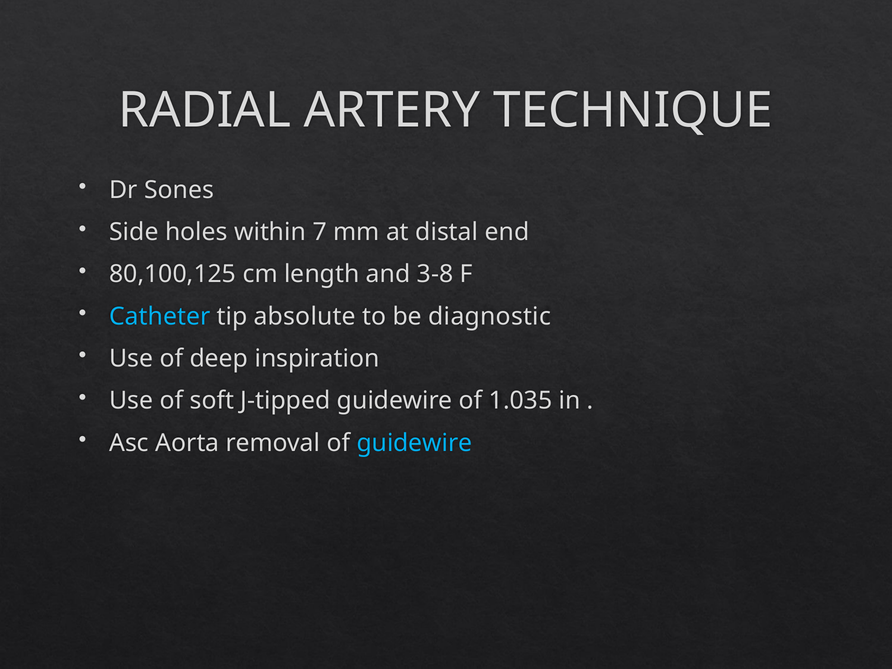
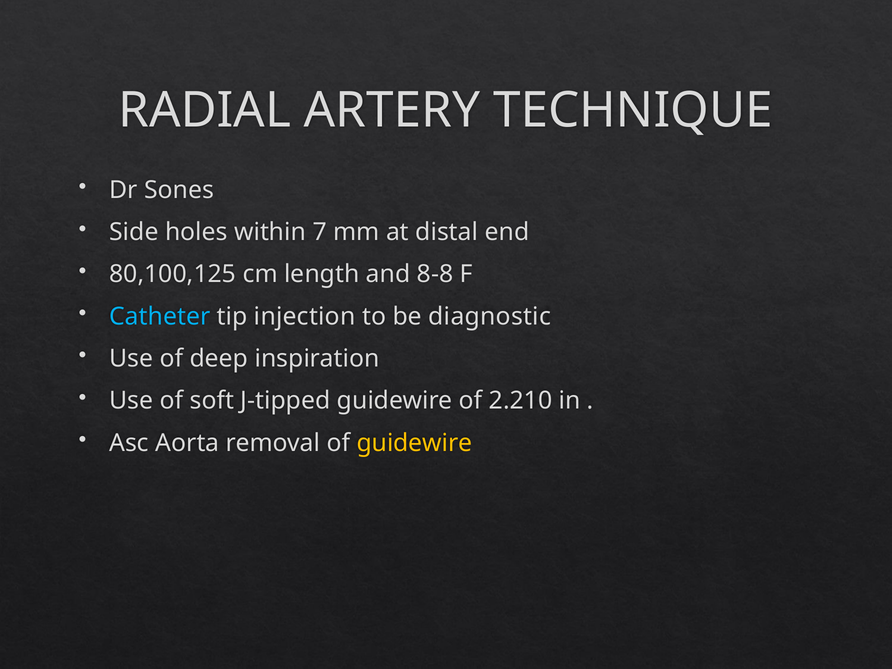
3-8: 3-8 -> 8-8 (435, 274)
absolute: absolute -> injection (305, 316)
1.035: 1.035 -> 2.210 (521, 401)
guidewire colour: light blue -> yellow (414, 443)
